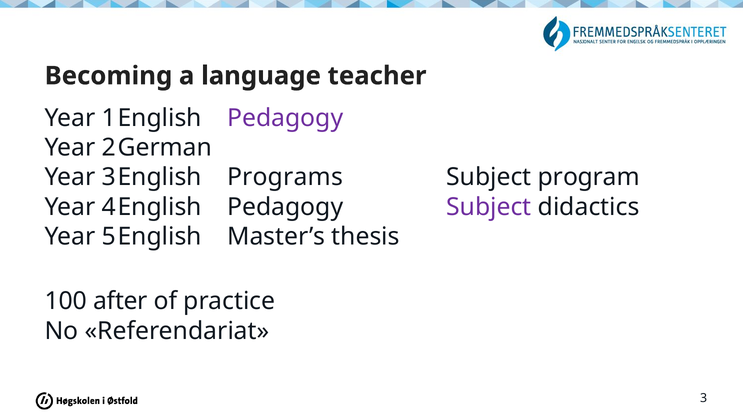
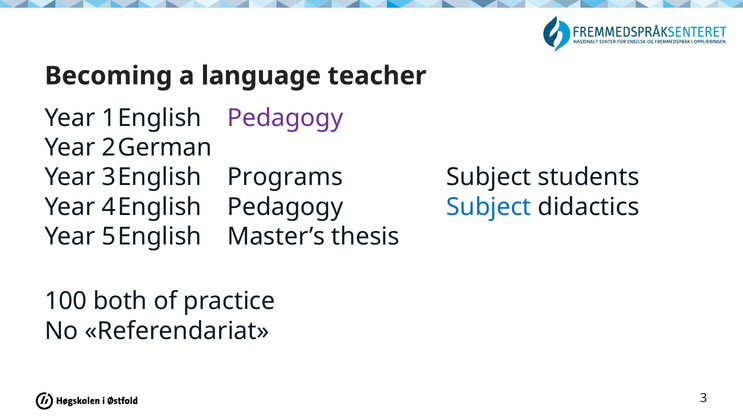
program: program -> students (589, 177)
Subject colour: purple -> blue (489, 207)
after: after -> both (120, 301)
